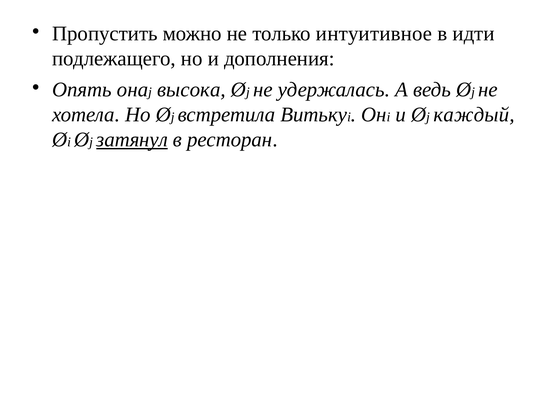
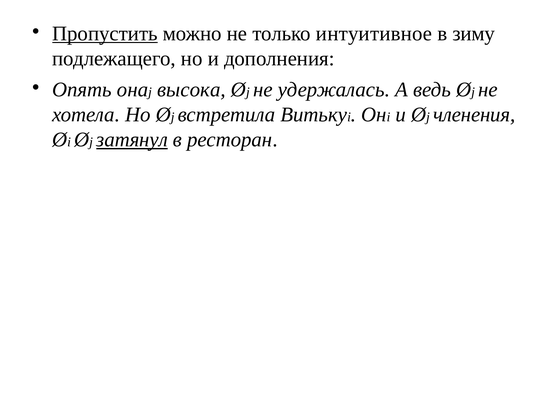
Пропустить underline: none -> present (105, 34)
идти: идти -> зиму (474, 34)
каждый: каждый -> членения (474, 115)
